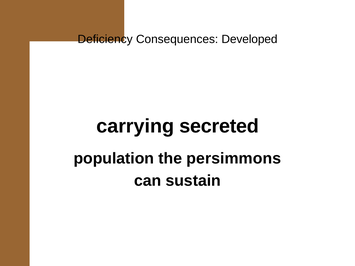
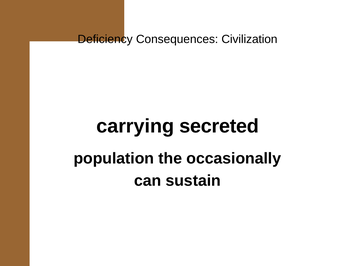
Developed: Developed -> Civilization (249, 39)
persimmons: persimmons -> occasionally (234, 159)
